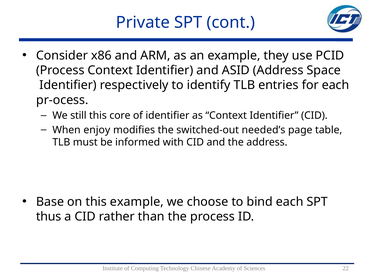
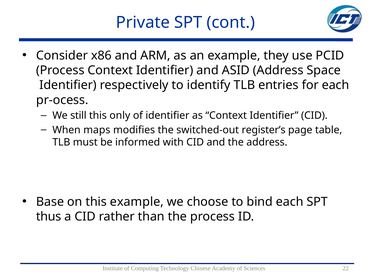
core: core -> only (120, 116)
enjoy: enjoy -> maps (97, 130)
needed’s: needed’s -> register’s (264, 130)
